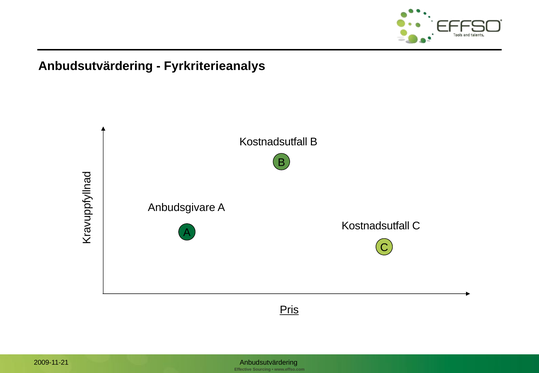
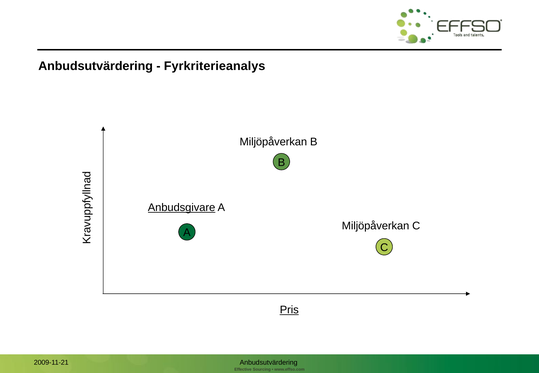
Kostnadsutfall: Kostnadsutfall -> Miljöpåverkan (273, 142)
Anbudsgivare underline: none -> present (182, 208)
Kostnadsutfall: Kostnadsutfall -> Miljöpåverkan (376, 226)
